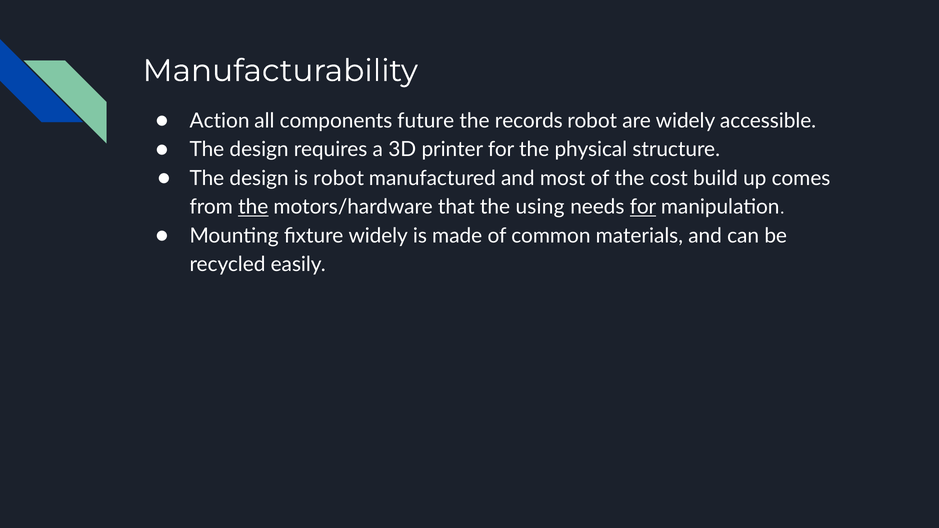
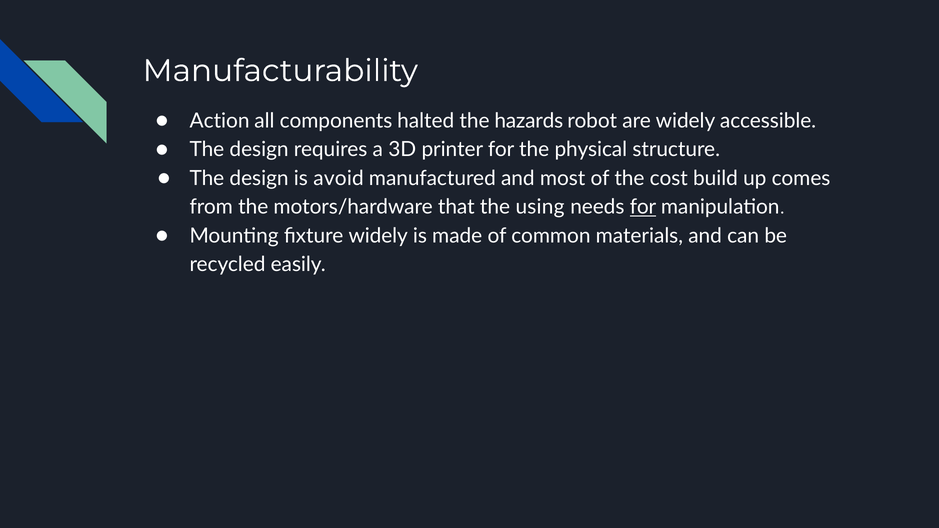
future: future -> halted (426, 121)
records: records -> hazards (529, 121)
is robot: robot -> avoid (339, 178)
the underline: present -> none (253, 207)
